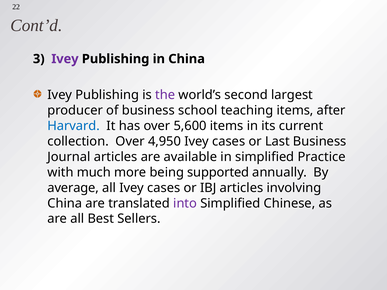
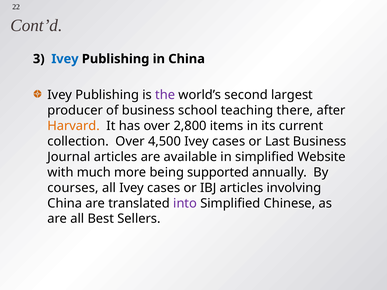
Ivey colour: purple -> blue (65, 59)
teaching items: items -> there (295, 111)
Harvard colour: blue -> orange (74, 126)
5,600: 5,600 -> 2,800 (190, 126)
4,950: 4,950 -> 4,500 (164, 142)
Practice: Practice -> Website (322, 157)
average: average -> courses (73, 188)
